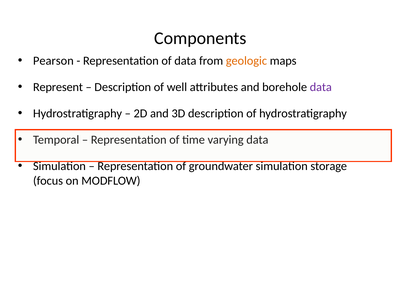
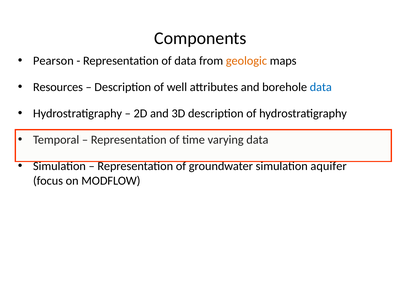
Represent: Represent -> Resources (58, 87)
data colour: purple -> blue (321, 87)
storage: storage -> aquifer (329, 166)
